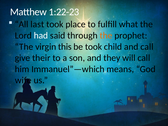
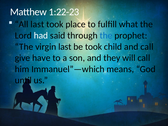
the colour: orange -> blue (106, 35)
virgin this: this -> last (65, 47)
their: their -> have (41, 58)
wife: wife -> until (23, 80)
